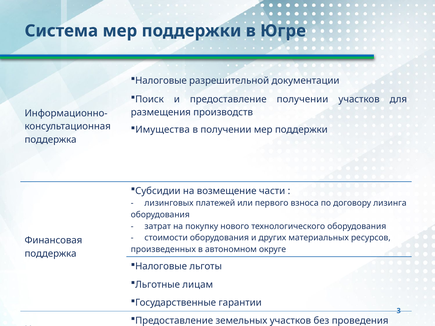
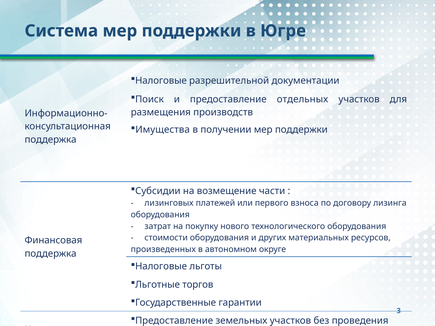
предоставление получении: получении -> отдельных (302, 99)
Льготные лицам: лицам -> торгов (198, 285)
